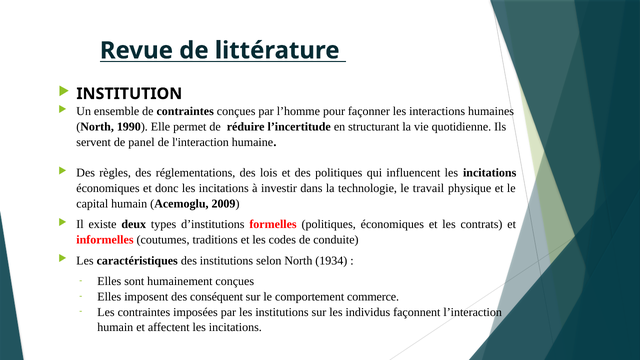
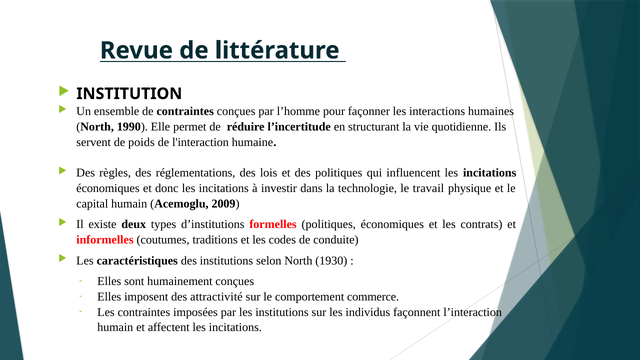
panel: panel -> poids (141, 142)
1934: 1934 -> 1930 (331, 261)
conséquent: conséquent -> attractivité (216, 297)
